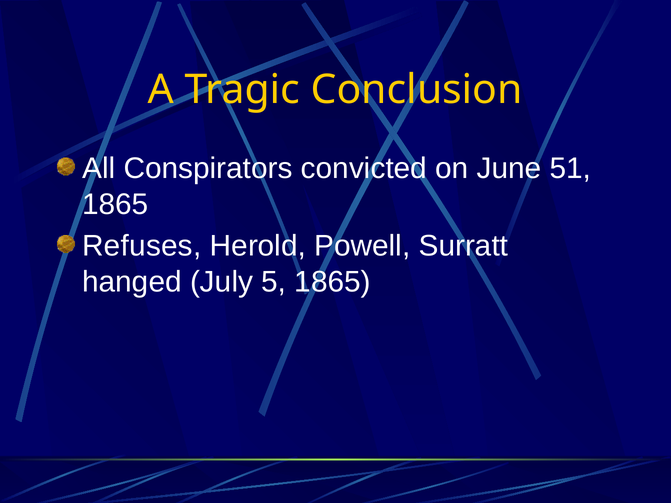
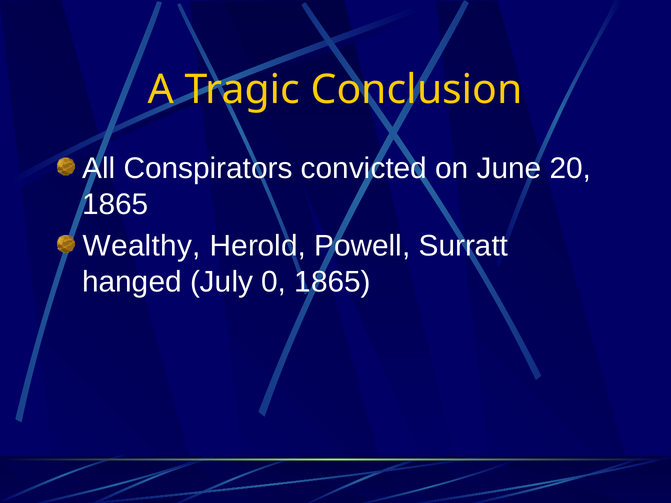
51: 51 -> 20 (571, 169)
Refuses: Refuses -> Wealthy (142, 246)
5: 5 -> 0 (274, 282)
